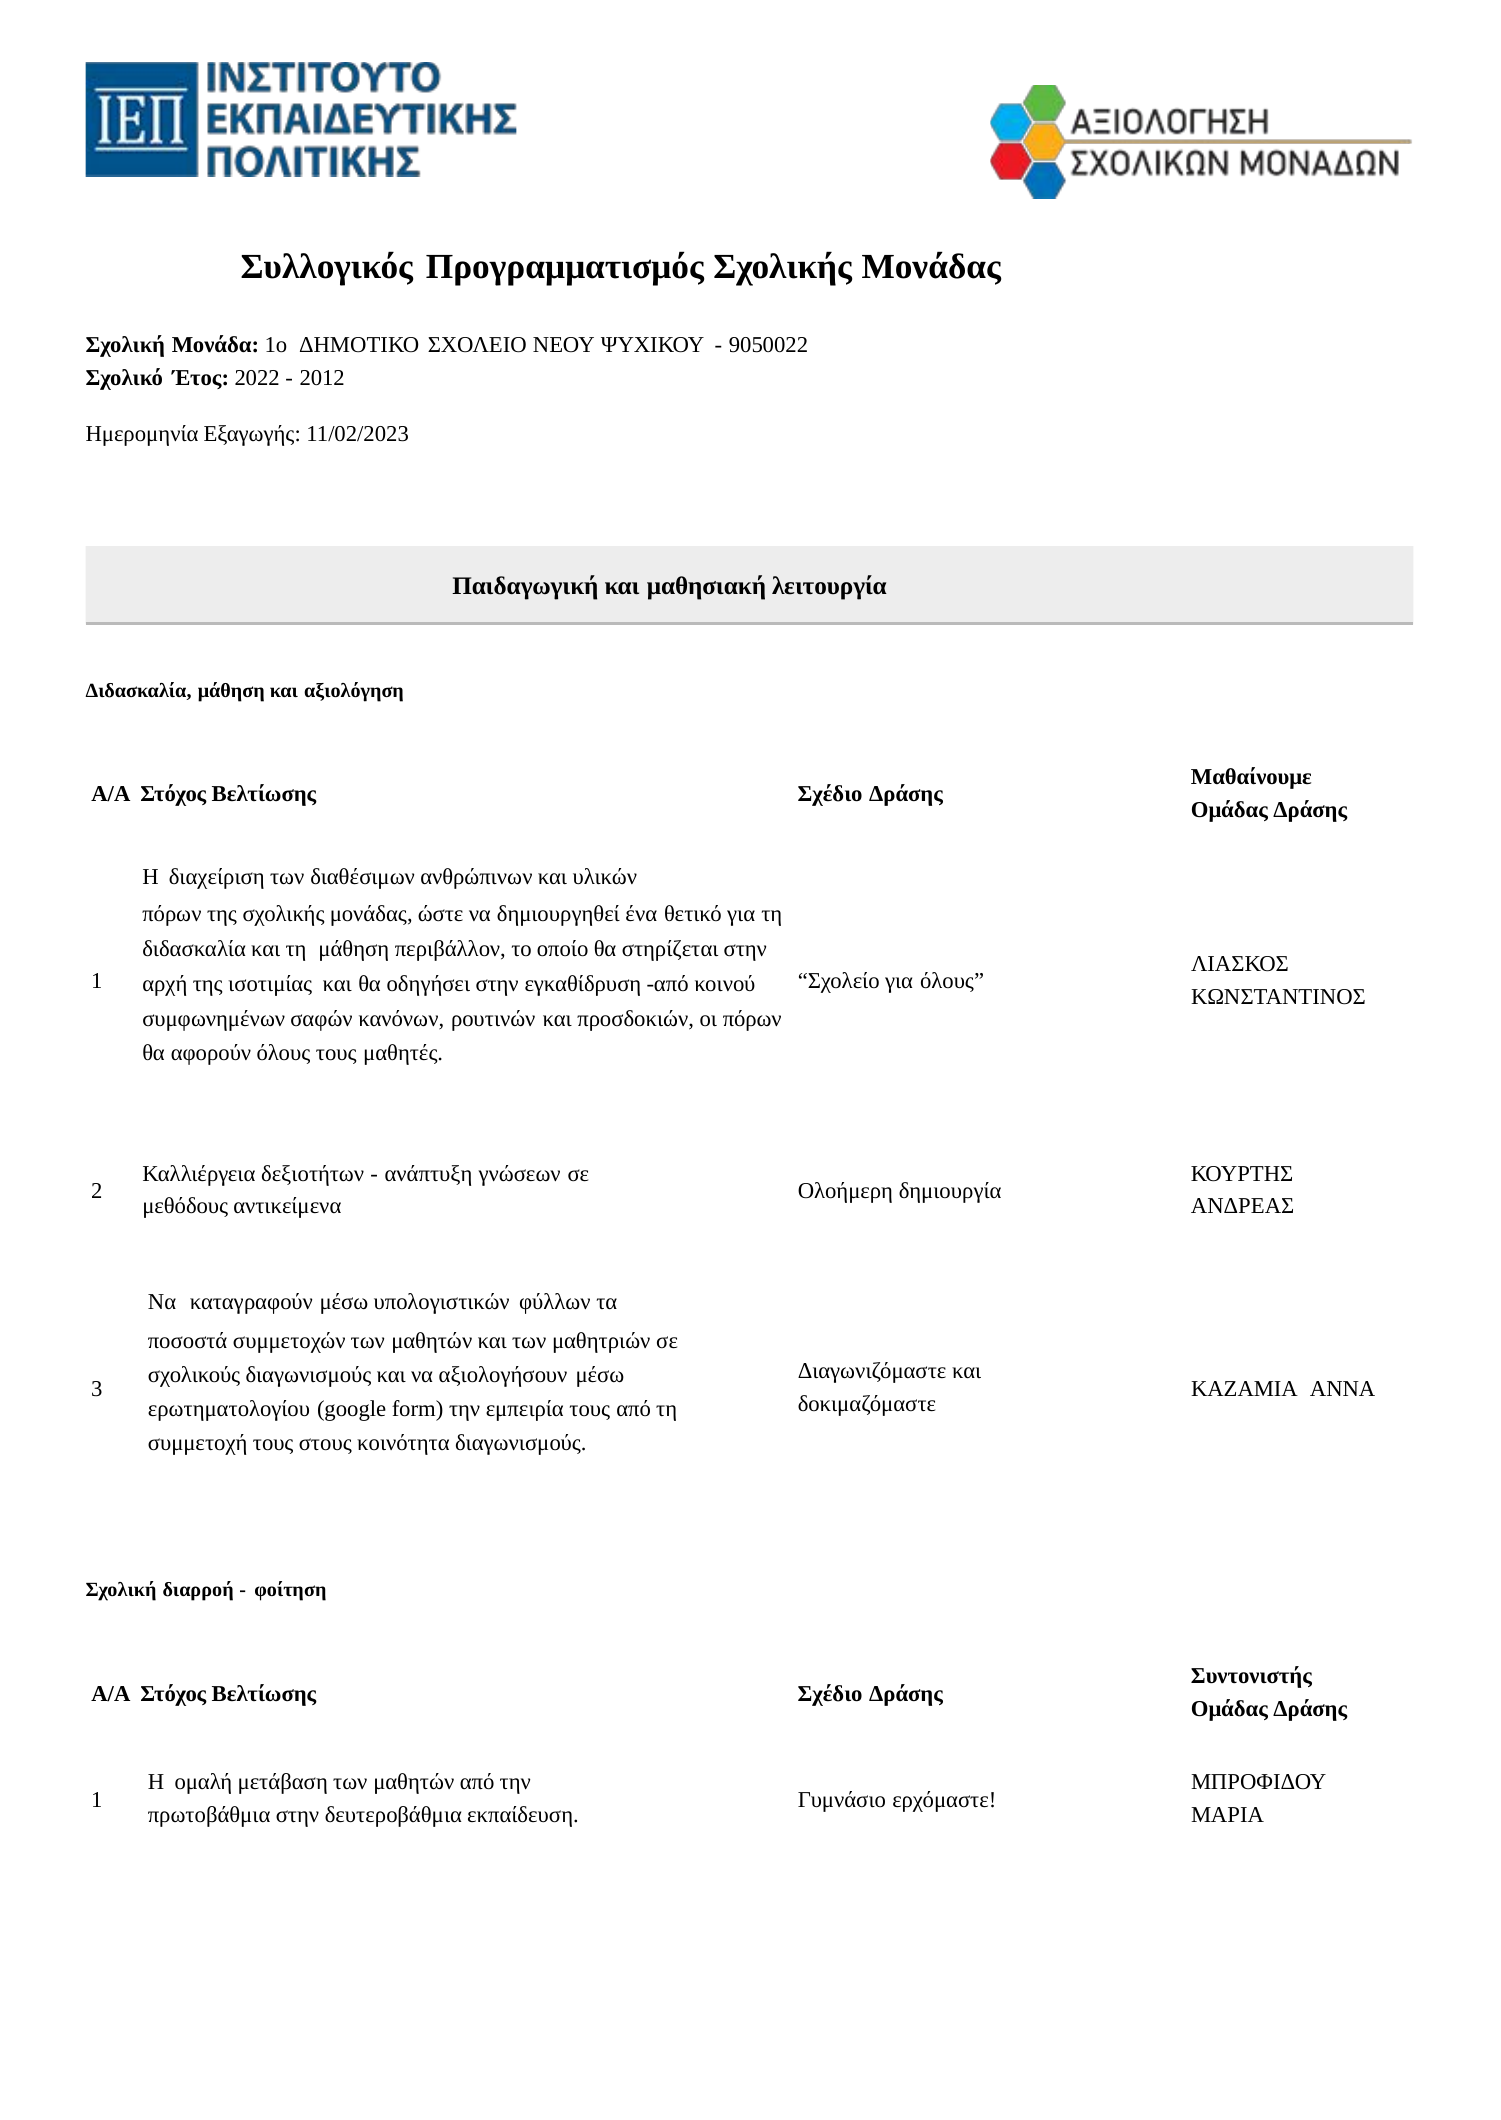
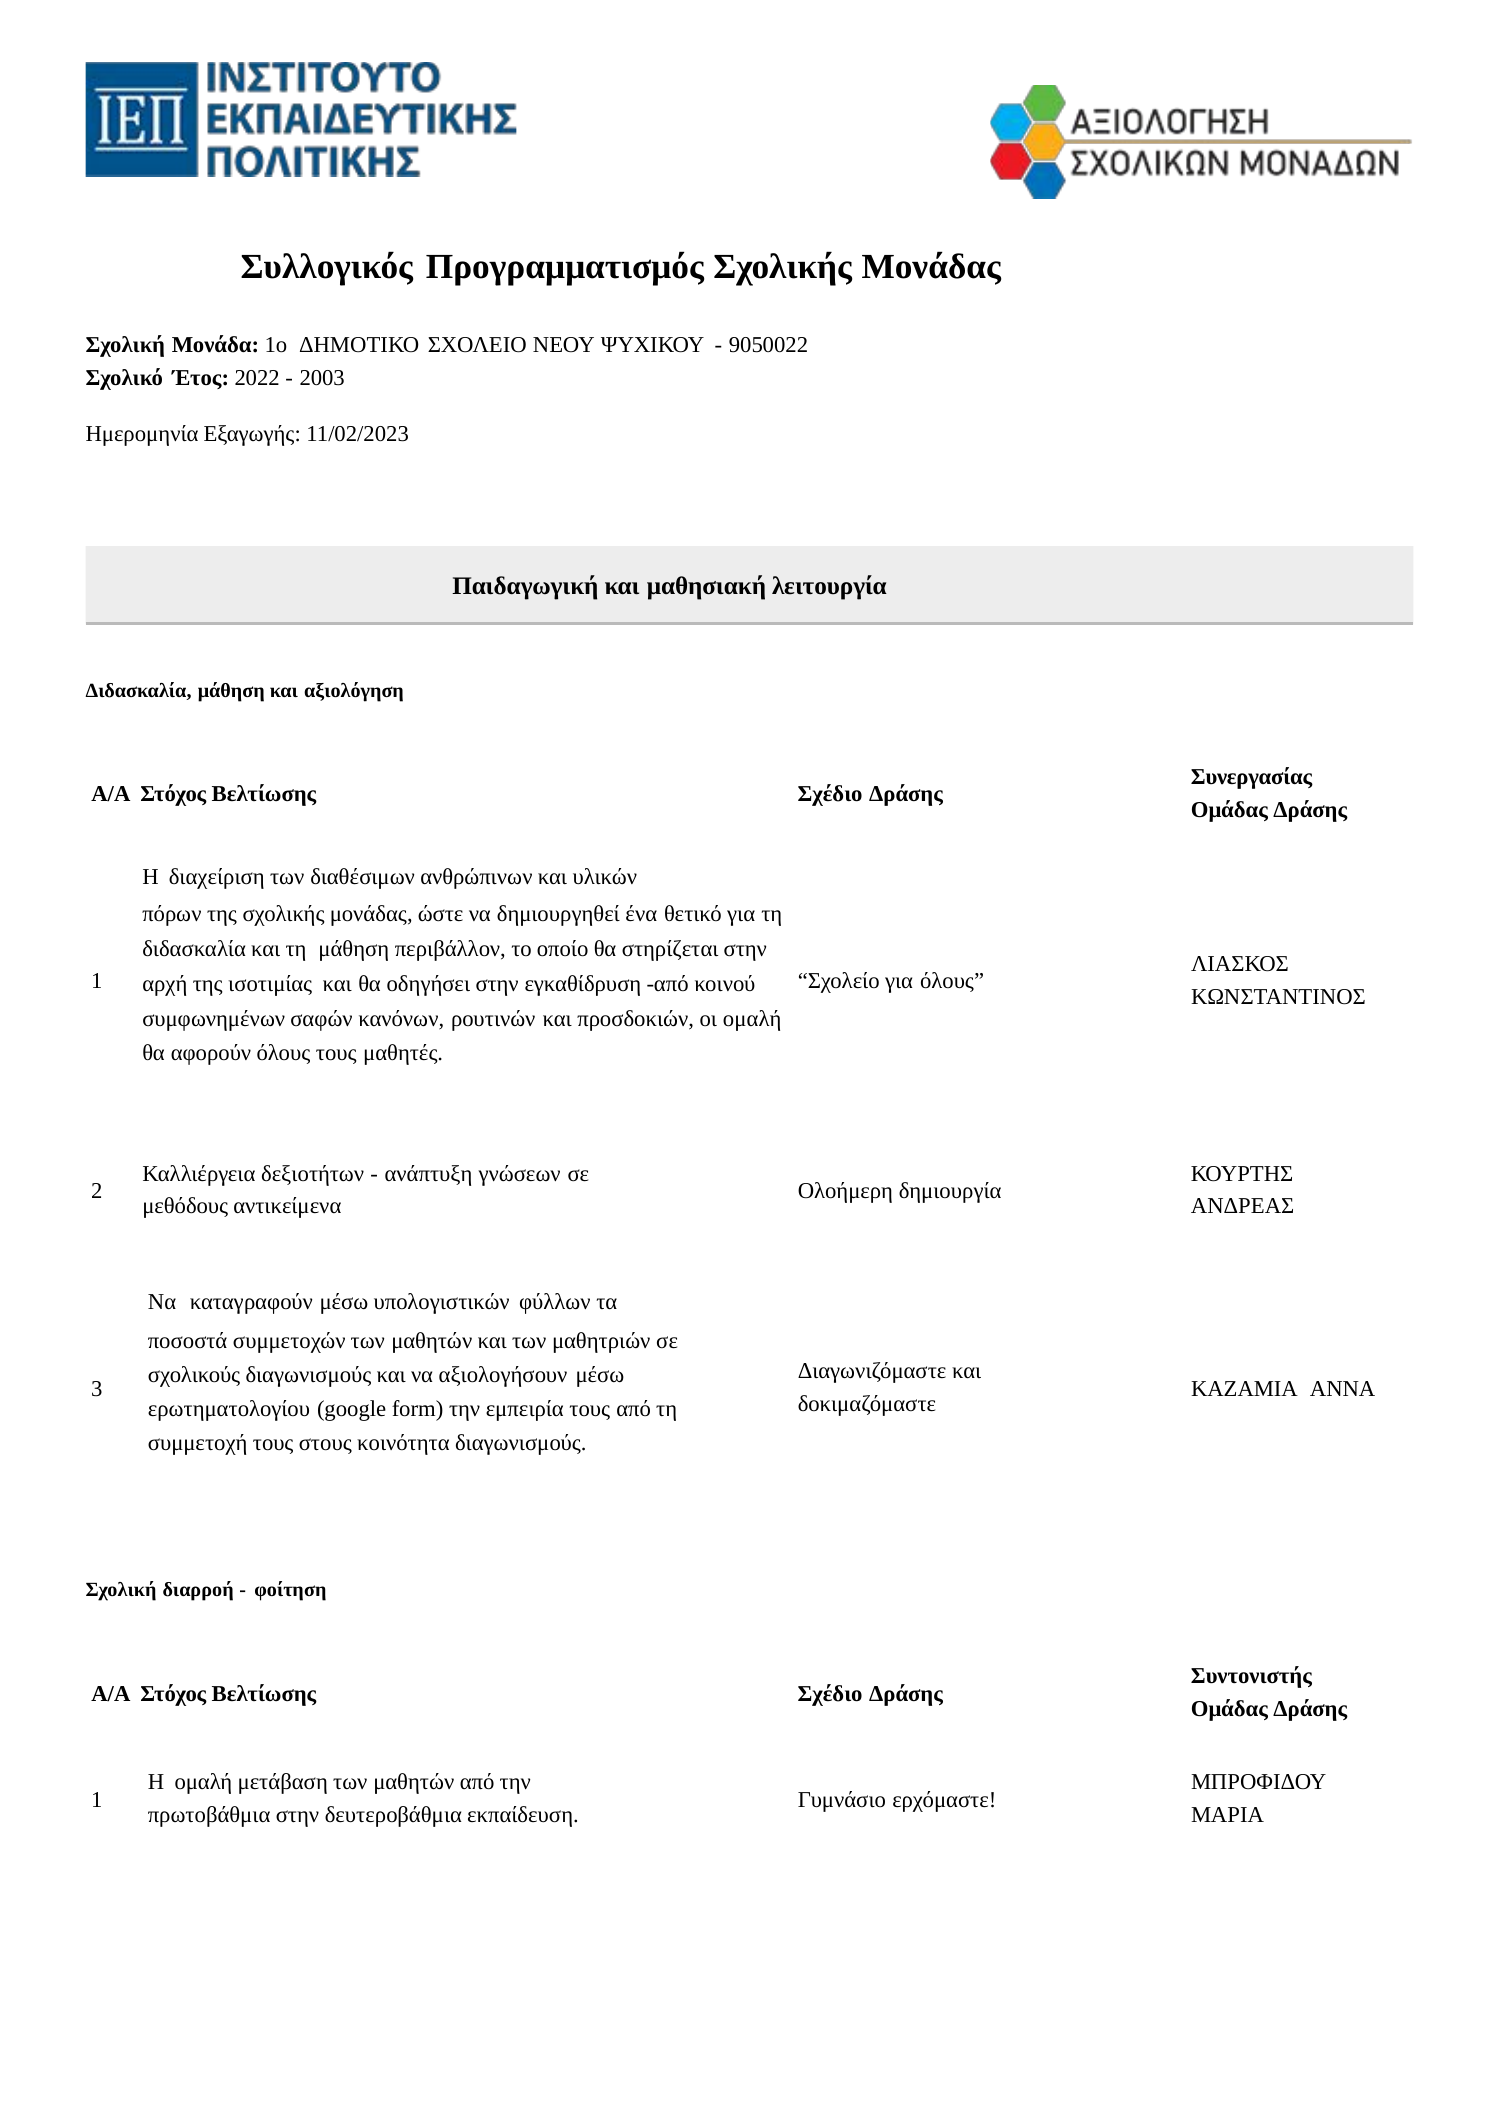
2012: 2012 -> 2003 (322, 379)
Μαθαίνουμε: Μαθαίνουμε -> Συνεργασίας (1252, 777)
οι πόρων: πόρων -> ομαλή (752, 1019)
